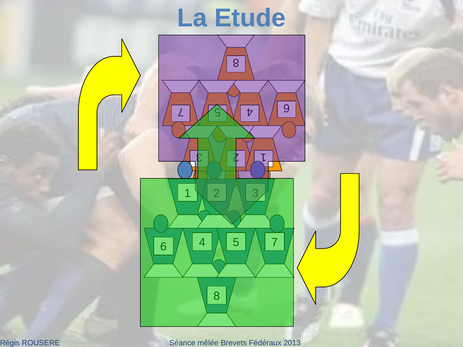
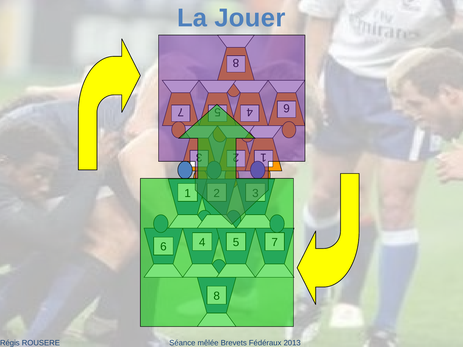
Etude: Etude -> Jouer (250, 18)
